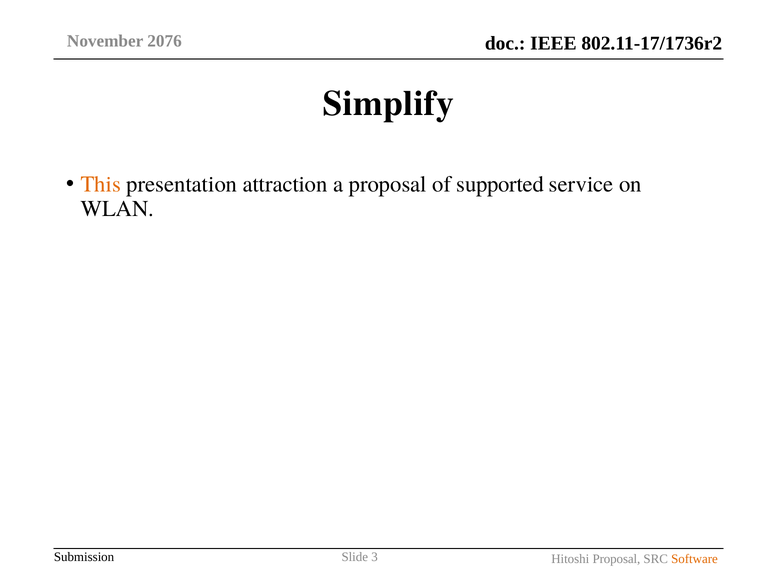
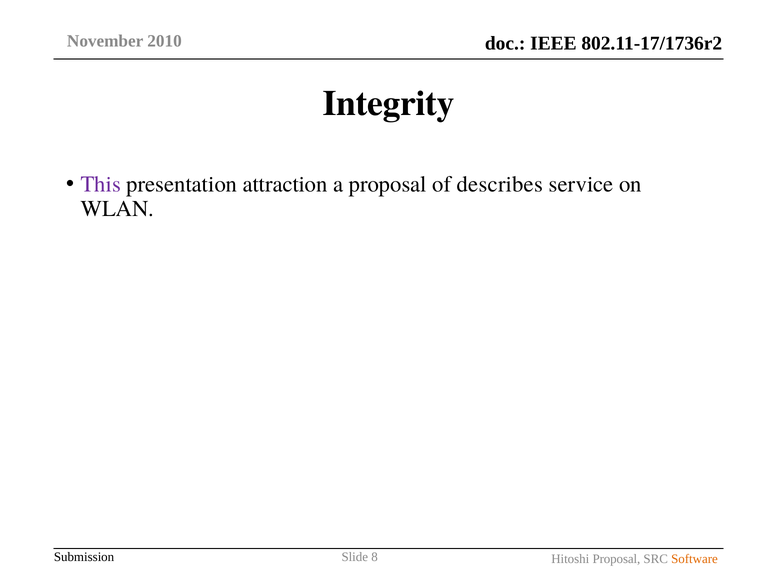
2076: 2076 -> 2010 (165, 41)
Simplify: Simplify -> Integrity (389, 103)
This colour: orange -> purple (101, 184)
supported: supported -> describes (500, 184)
3: 3 -> 8 (375, 557)
